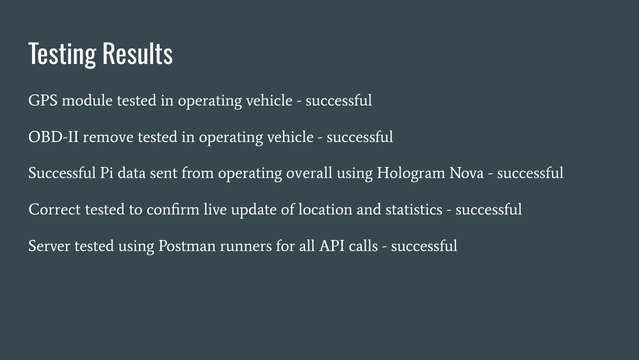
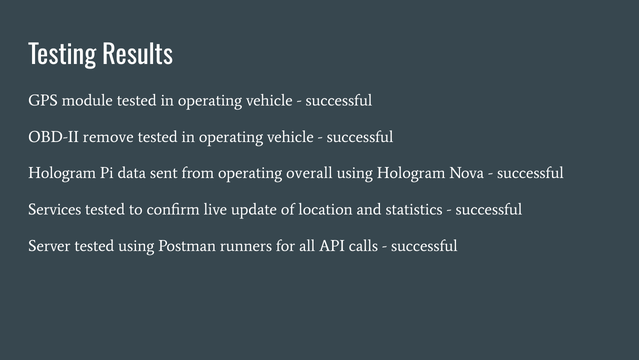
Successful: Successful -> Hologram (62, 173)
Correct: Correct -> Services (55, 209)
